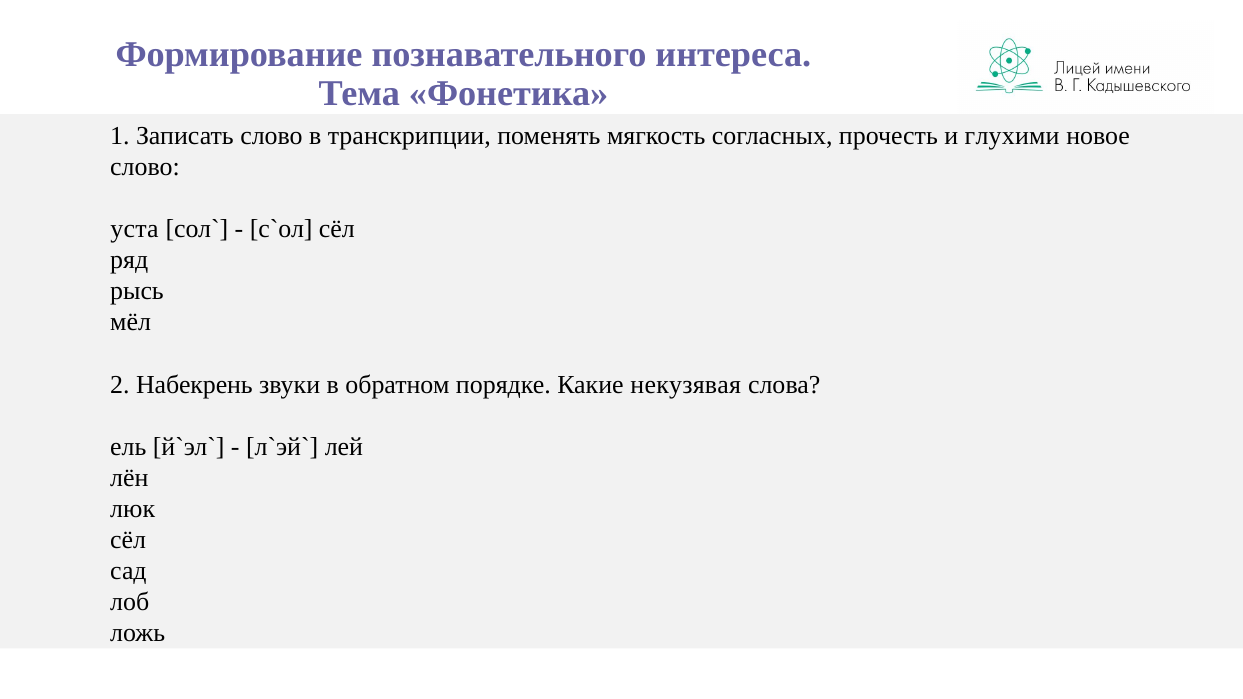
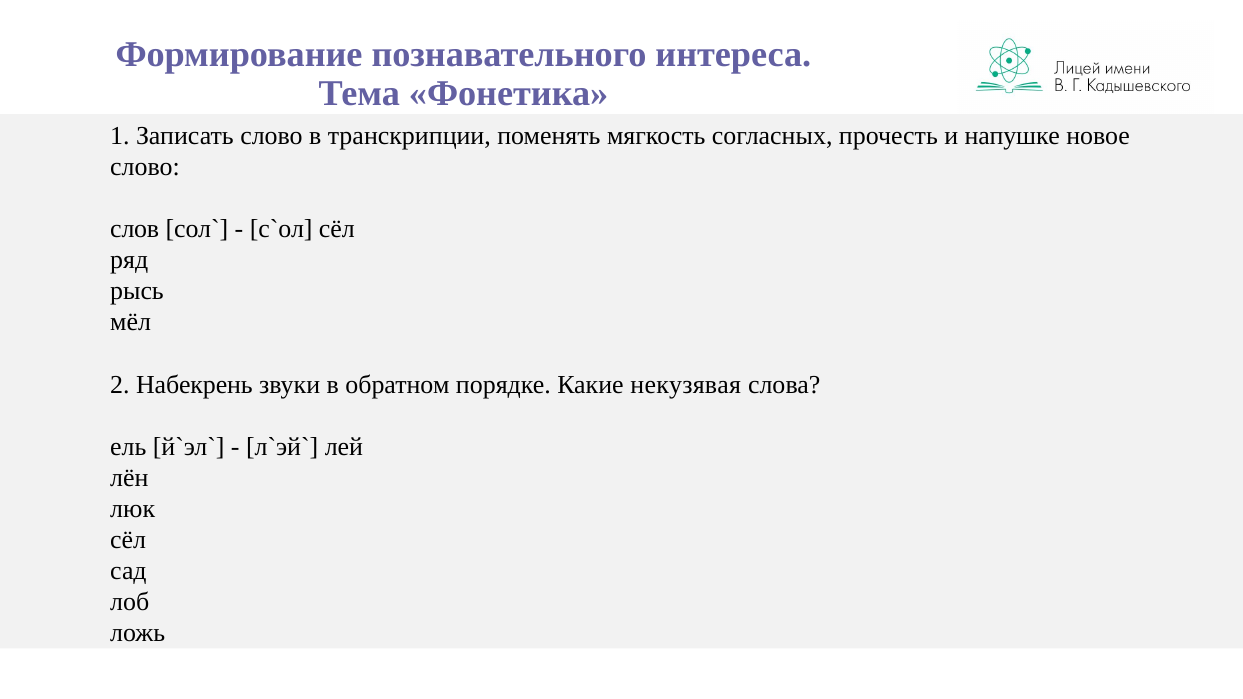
глухими: глухими -> напушке (1012, 136)
уста: уста -> слов (135, 229)
